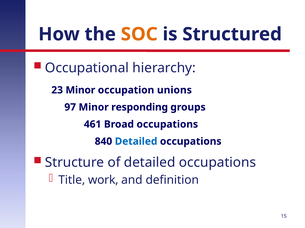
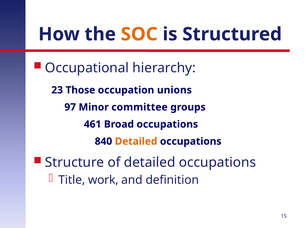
23 Minor: Minor -> Those (80, 90)
responding: responding -> committee (140, 108)
Detailed colour: blue -> orange (136, 142)
